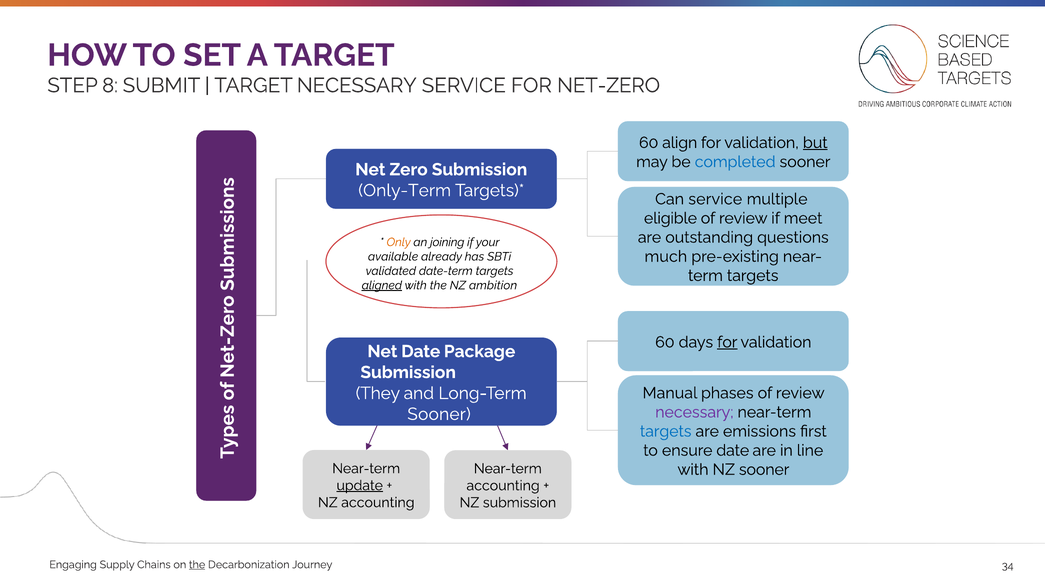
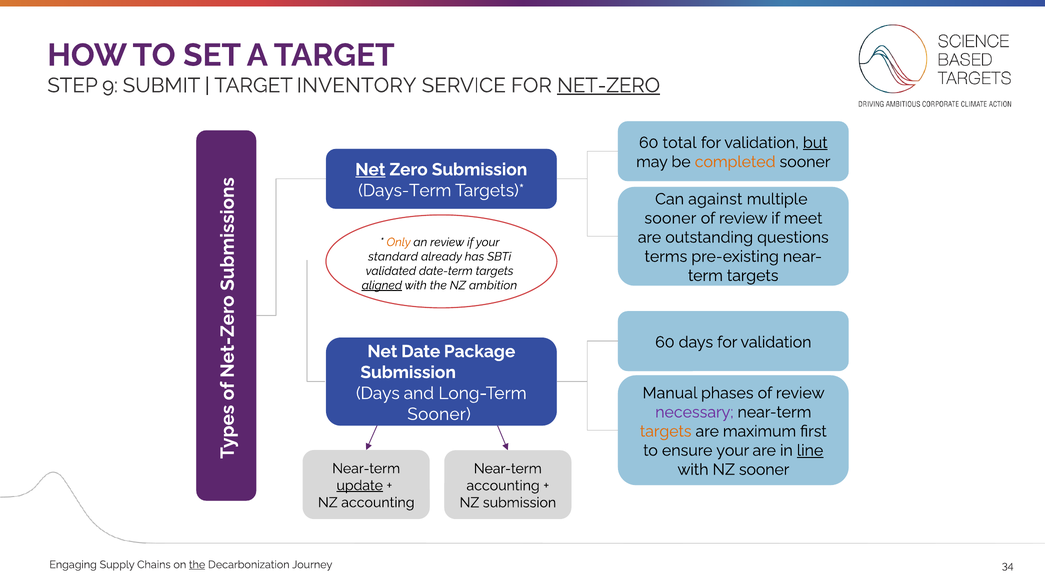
8: 8 -> 9 (110, 85)
TARGET NECESSARY: NECESSARY -> INVENTORY (357, 85)
NET-ZERO underline: none -> present (609, 85)
align: align -> total (680, 143)
completed colour: blue -> orange (735, 162)
Net underline: none -> present (370, 170)
Only-Term: Only-Term -> Days-Term (405, 190)
Can service: service -> against (715, 199)
eligible: eligible -> sooner (670, 218)
an joining: joining -> review (447, 242)
much: much -> terms (666, 256)
available: available -> standard (393, 256)
for underline: present -> none (727, 342)
They: They -> Days (378, 393)
targets colour: blue -> orange (666, 431)
emissions: emissions -> maximum (760, 431)
ensure date: date -> your (733, 450)
line underline: none -> present (810, 450)
